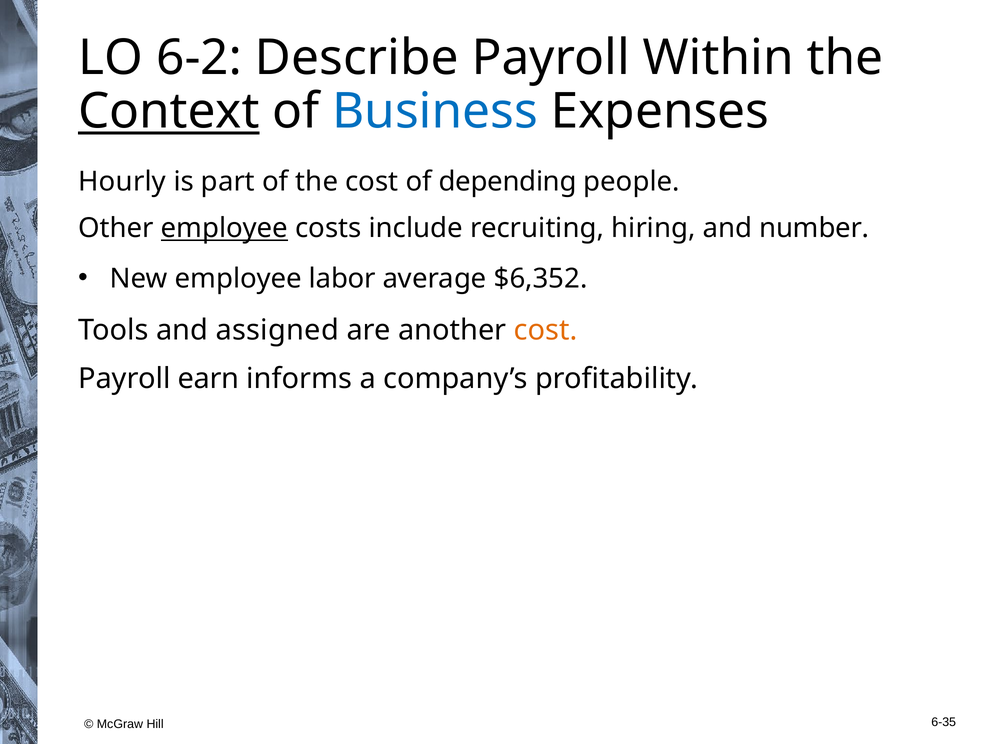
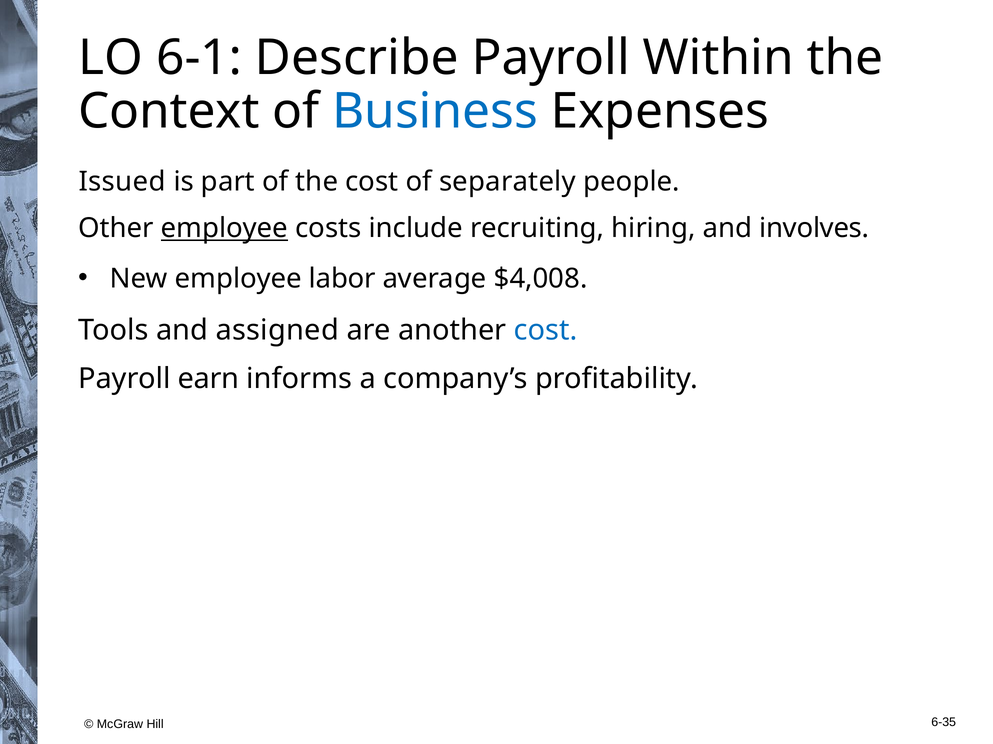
6-2: 6-2 -> 6-1 (199, 58)
Context underline: present -> none (169, 112)
Hourly: Hourly -> Issued (122, 182)
depending: depending -> separately (507, 182)
number: number -> involves (814, 229)
$6,352: $6,352 -> $4,008 (541, 279)
cost colour: orange -> blue (546, 331)
